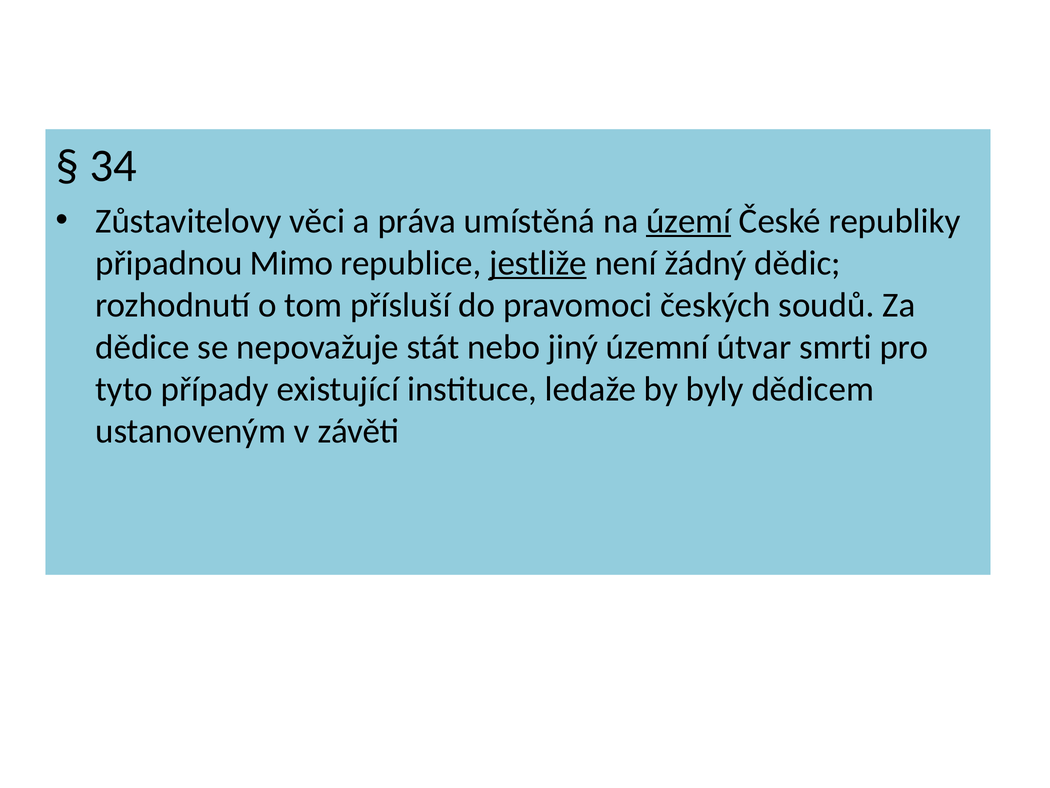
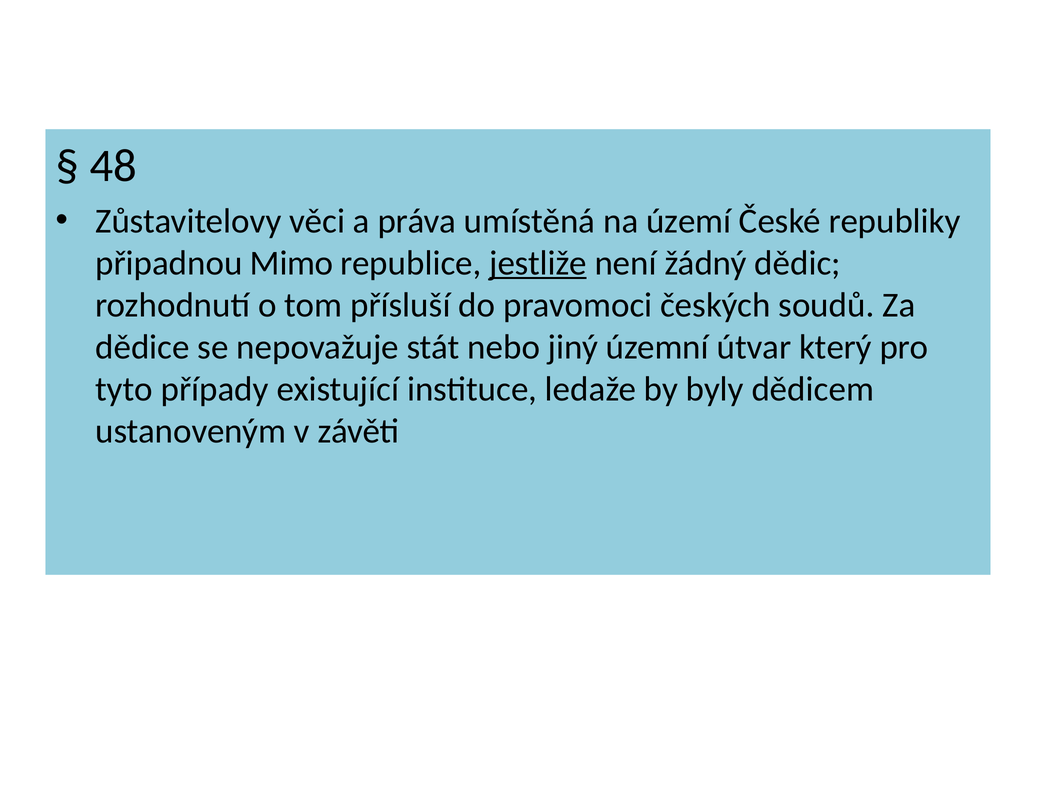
34: 34 -> 48 (113, 166)
území underline: present -> none (689, 221)
smrti: smrti -> který (835, 347)
